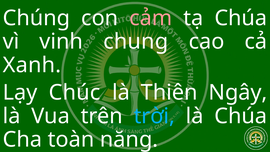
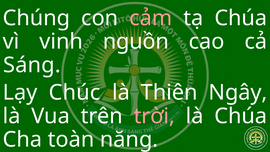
chung: chung -> nguồn (136, 41)
Xanh: Xanh -> Sáng (32, 65)
trời colour: light blue -> pink (154, 116)
